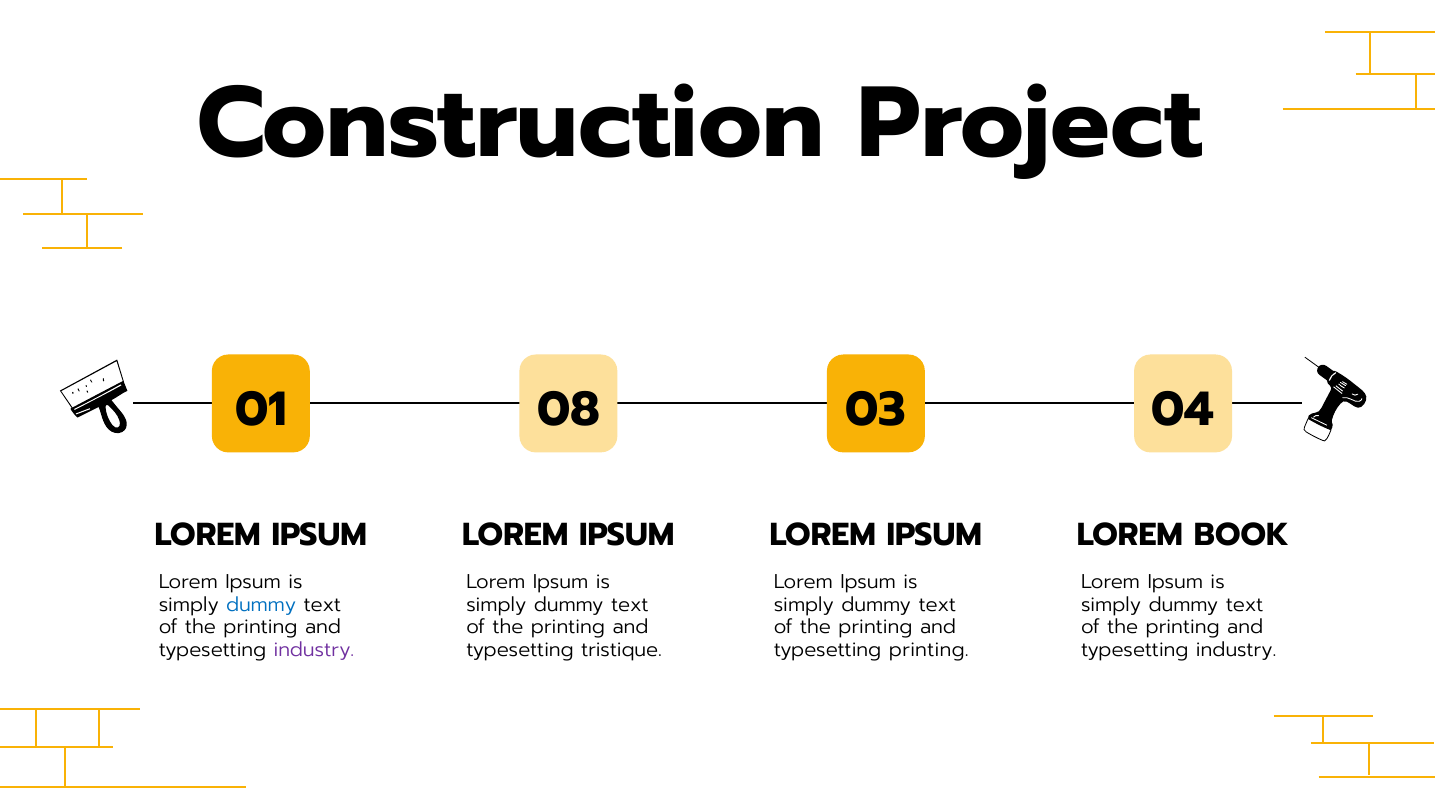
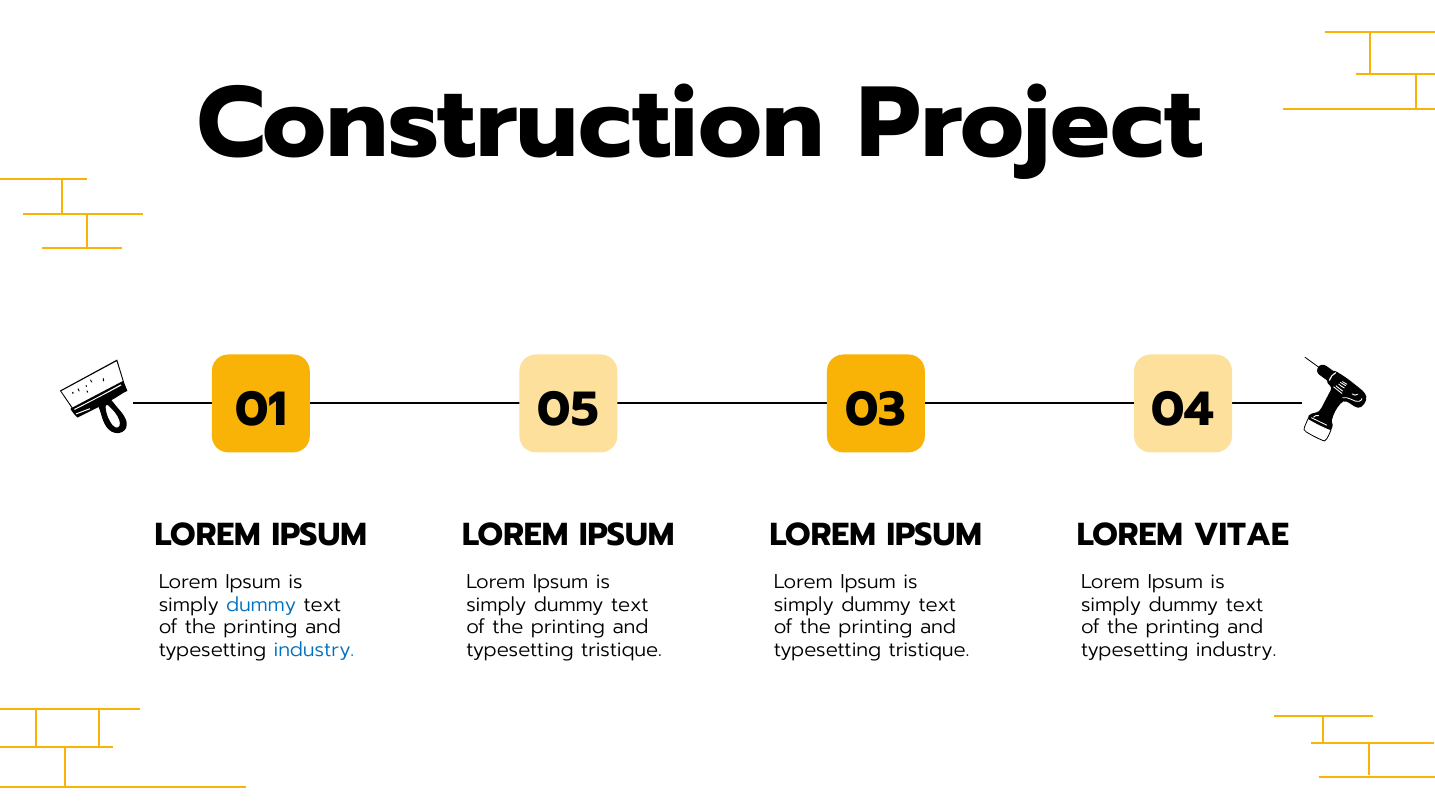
08: 08 -> 05 (568, 409)
BOOK: BOOK -> VITAE (1241, 535)
industry colour: purple -> blue (314, 650)
printing: printing -> tristique (929, 650)
